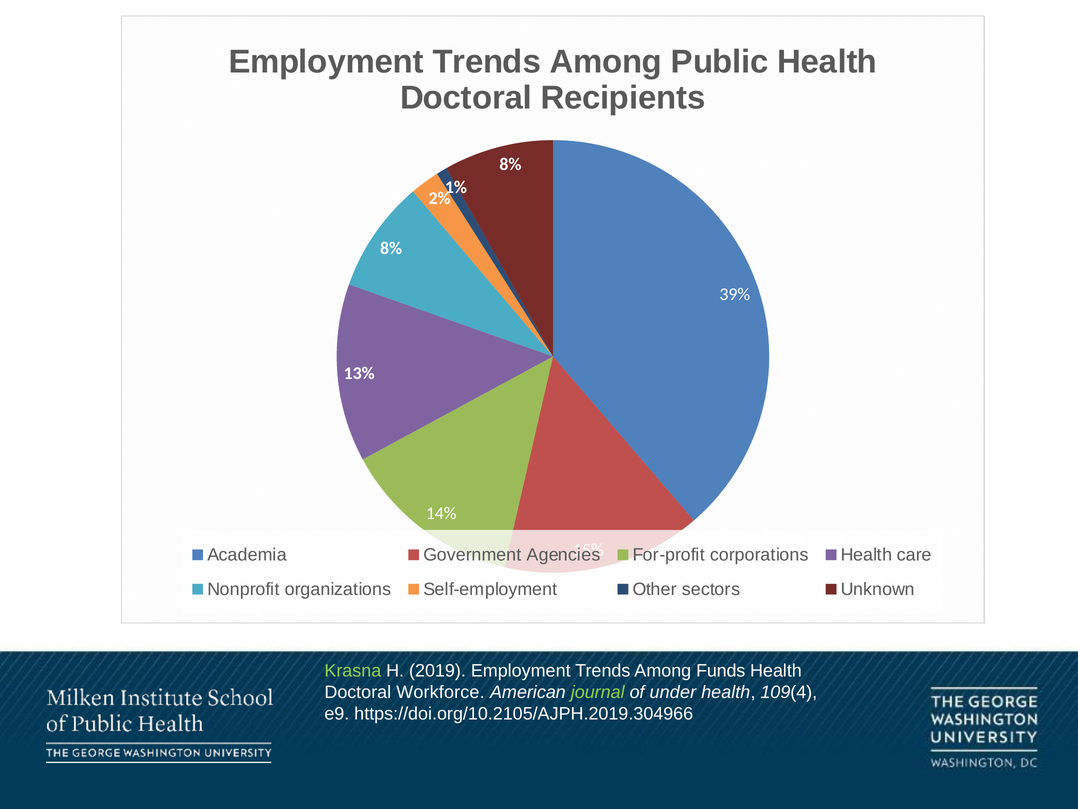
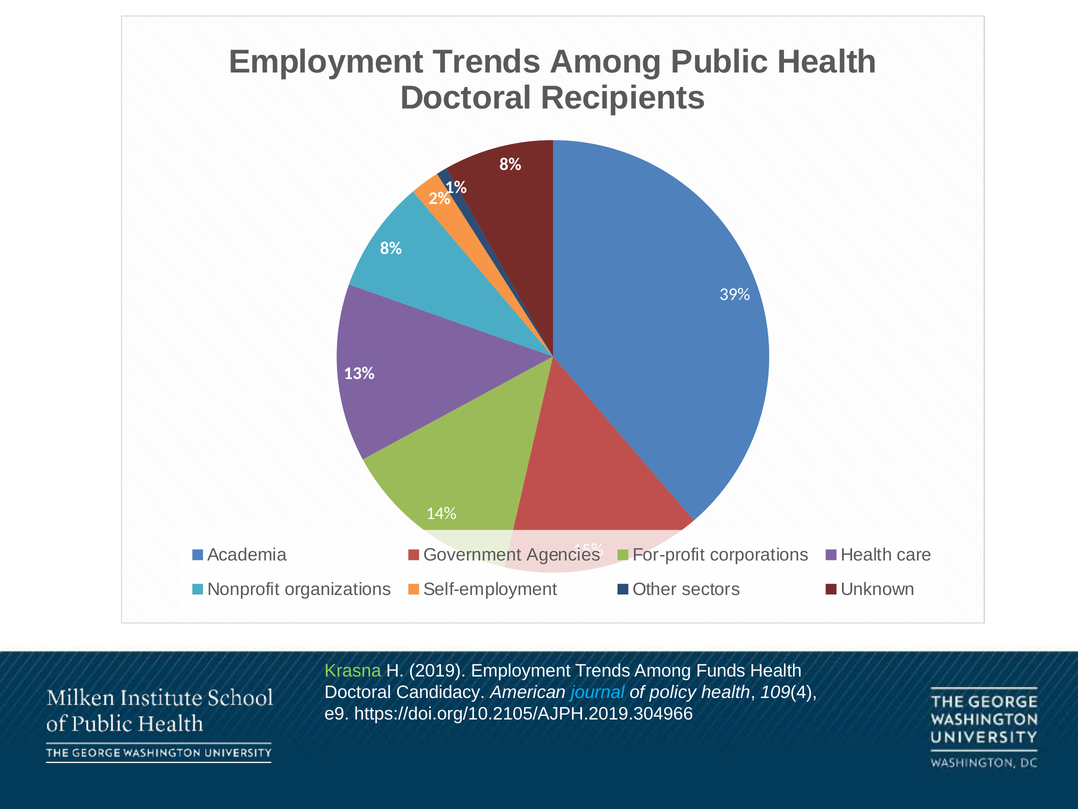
Workforce: Workforce -> Candidacy (441, 692)
journal colour: light green -> light blue (598, 692)
under: under -> policy (673, 692)
